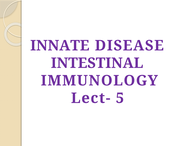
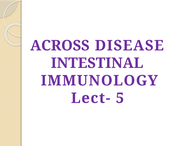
INNATE: INNATE -> ACROSS (60, 46)
